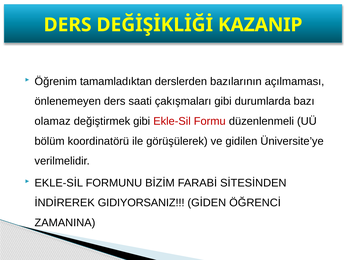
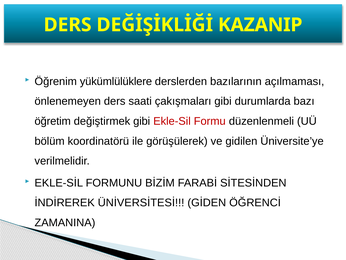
tamamladıktan: tamamladıktan -> yükümlülüklere (116, 81)
olamaz: olamaz -> öğretim (53, 121)
GIDIYORSANIZ: GIDIYORSANIZ -> ÜNİVERSİTESİ (141, 202)
